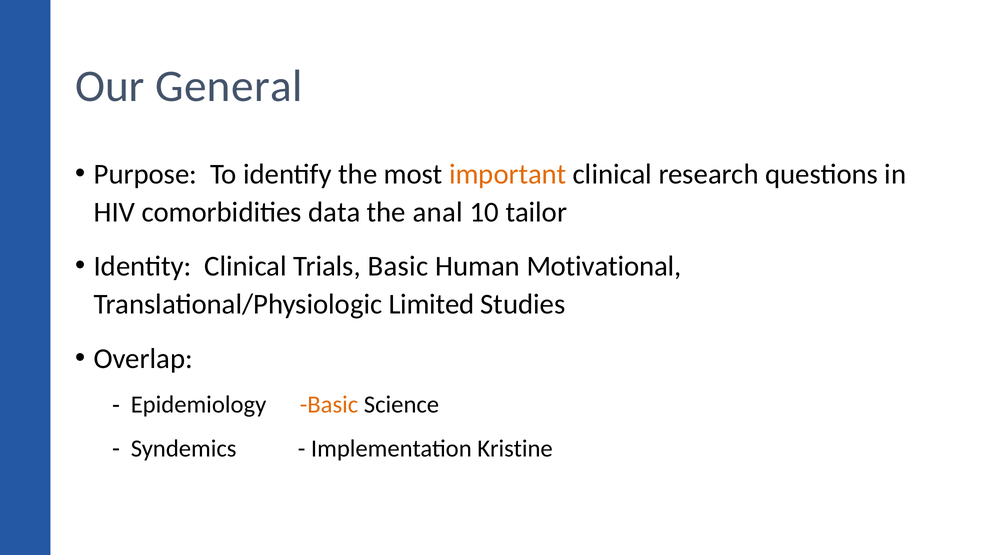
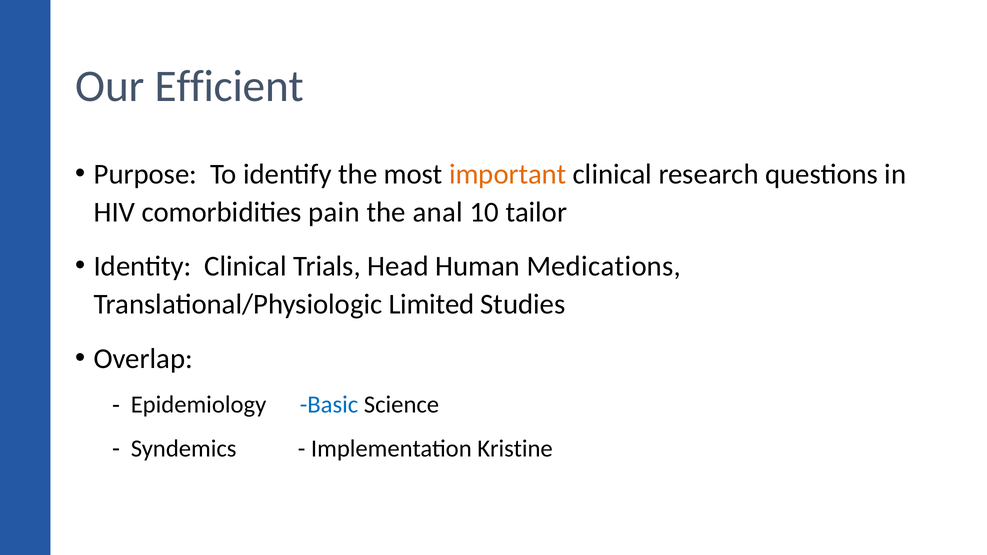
General: General -> Efficient (229, 86)
data: data -> pain (334, 212)
Trials Basic: Basic -> Head (398, 266)
Motivational: Motivational -> Medications (604, 266)
Basic colour: orange -> blue (329, 405)
